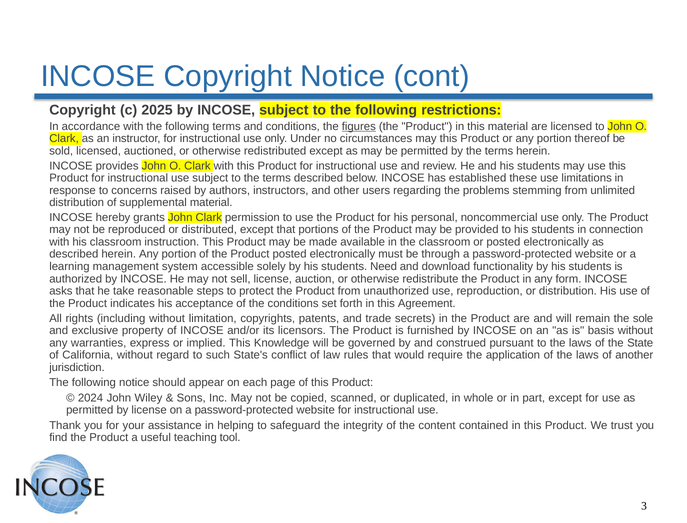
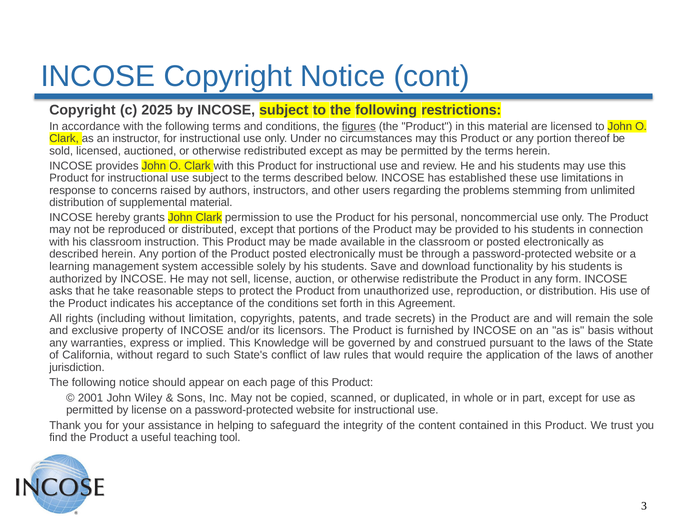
Need: Need -> Save (383, 267)
2024: 2024 -> 2001 (90, 398)
